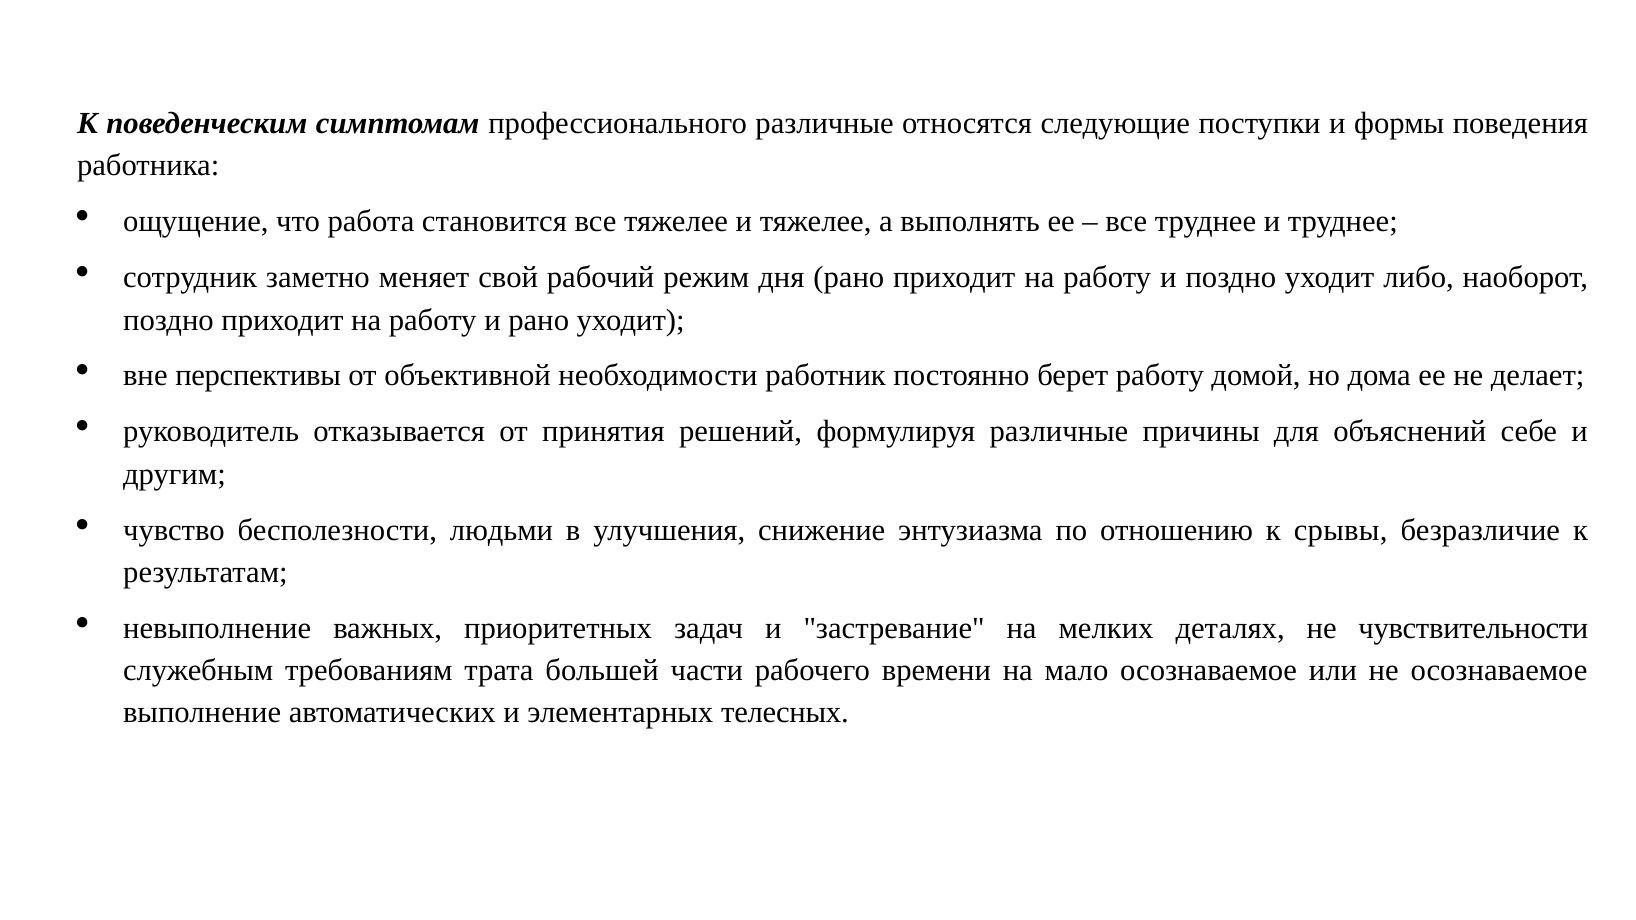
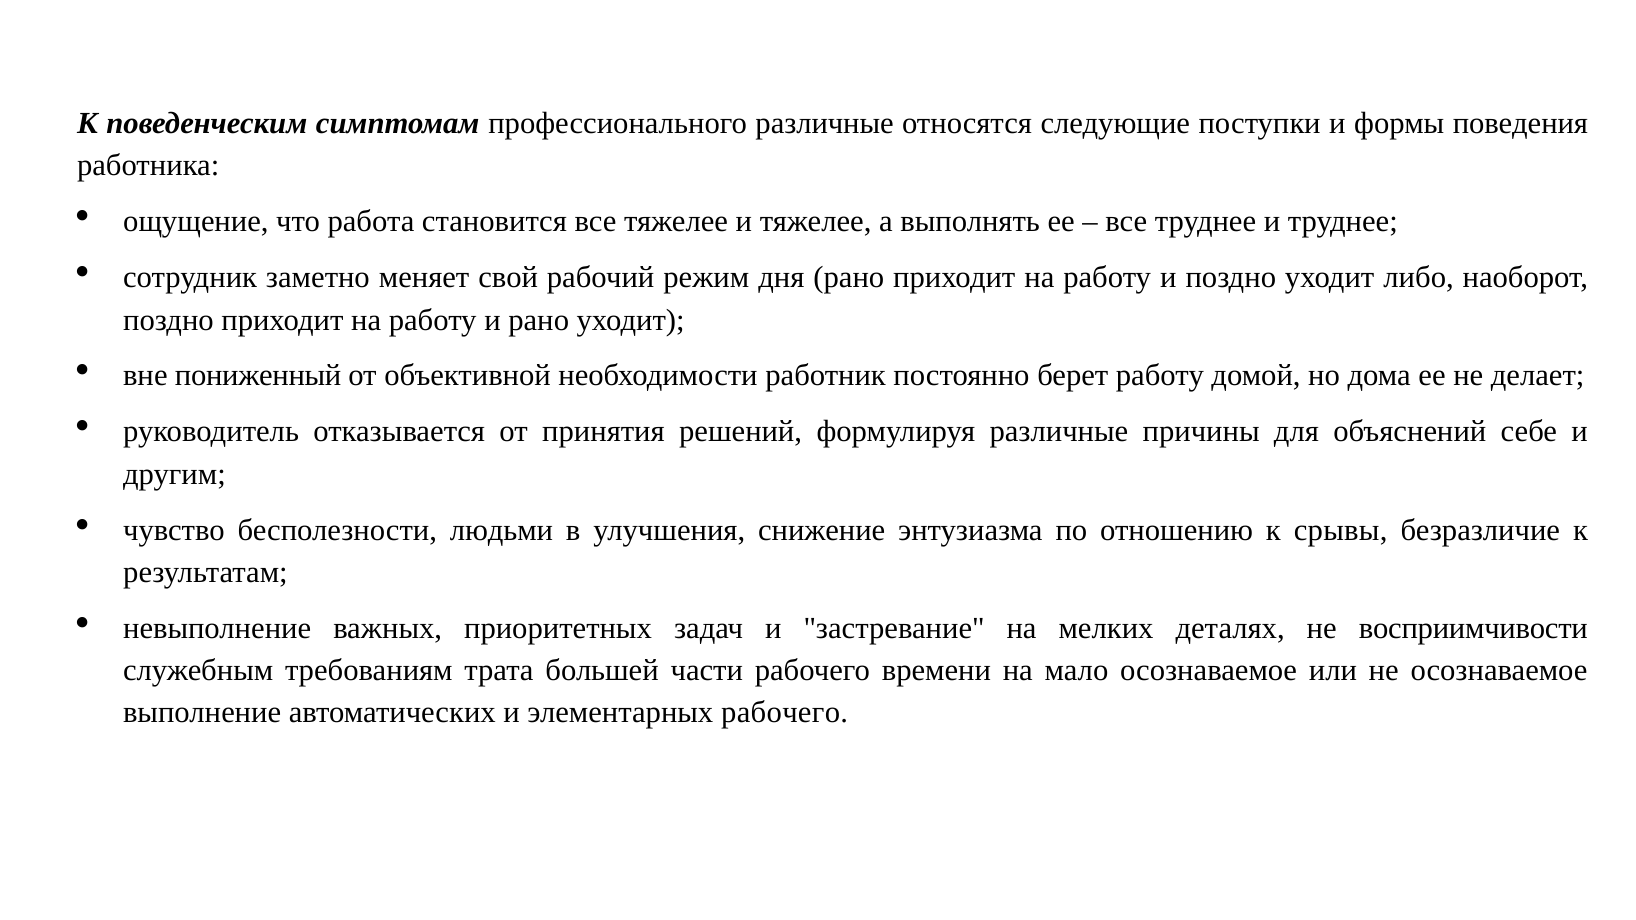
перспективы: перспективы -> пониженный (258, 376)
чувствительности: чувствительности -> восприимчивости (1473, 628)
элементарных телесных: телесных -> рабочего (785, 713)
